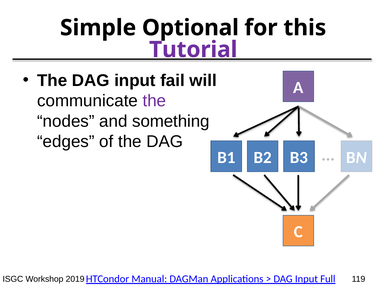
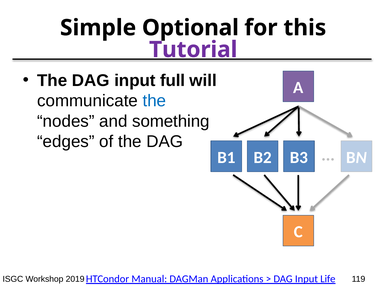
fail: fail -> full (173, 80)
the colour: purple -> blue (154, 101)
Full: Full -> Life (328, 279)
